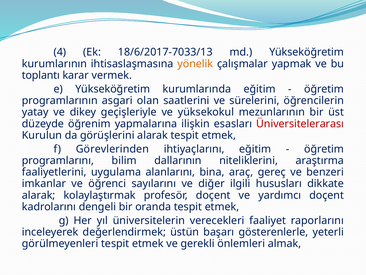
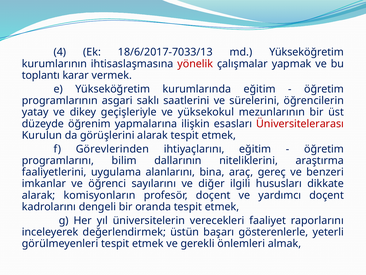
yönelik colour: orange -> red (195, 64)
olan: olan -> saklı (148, 100)
kolaylaştırmak: kolaylaştırmak -> komisyonların (100, 195)
